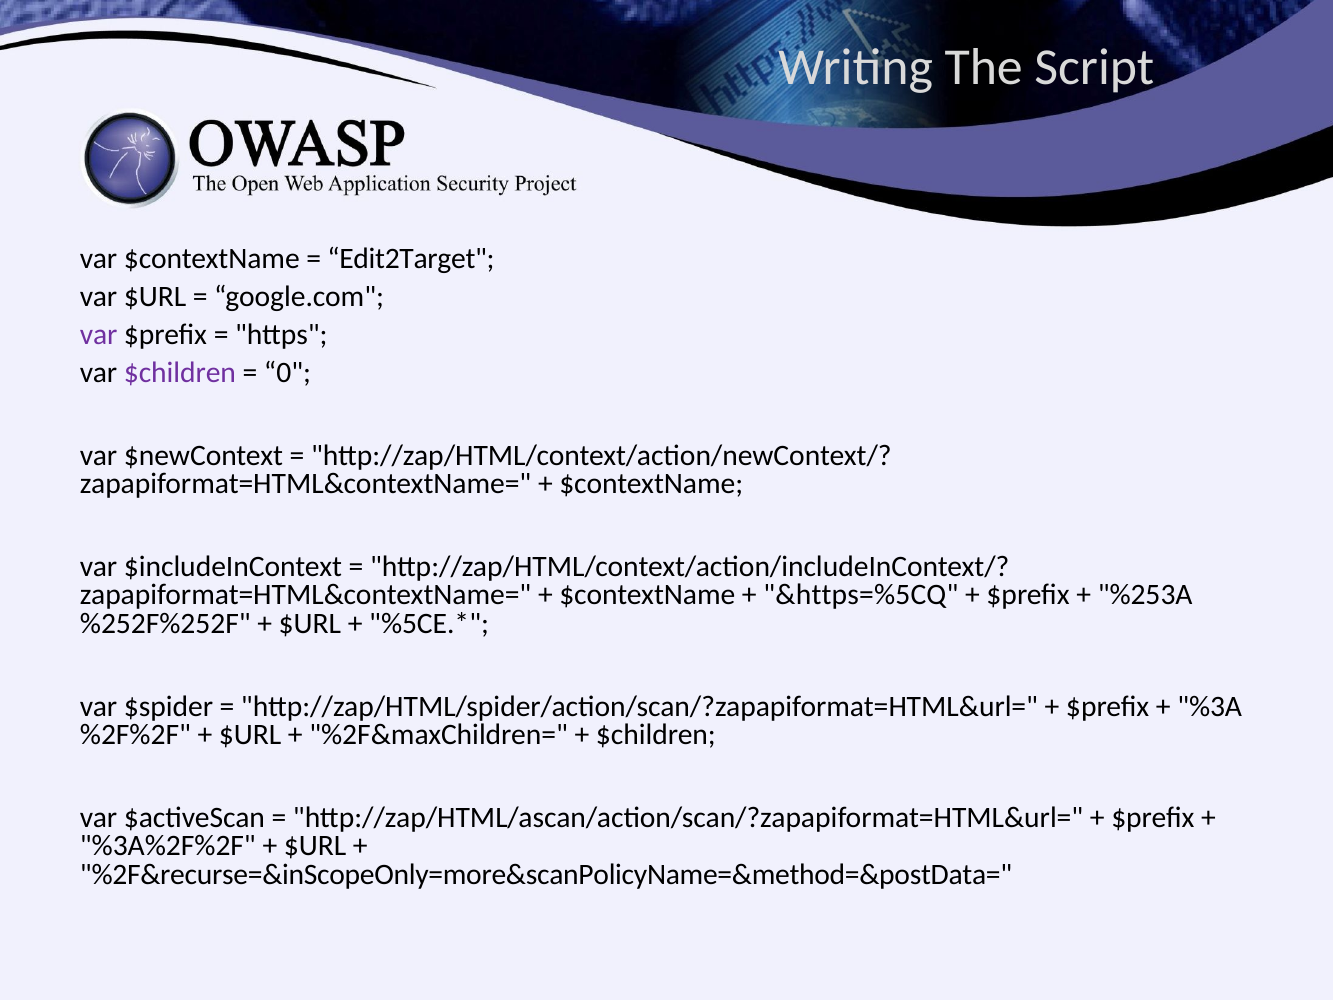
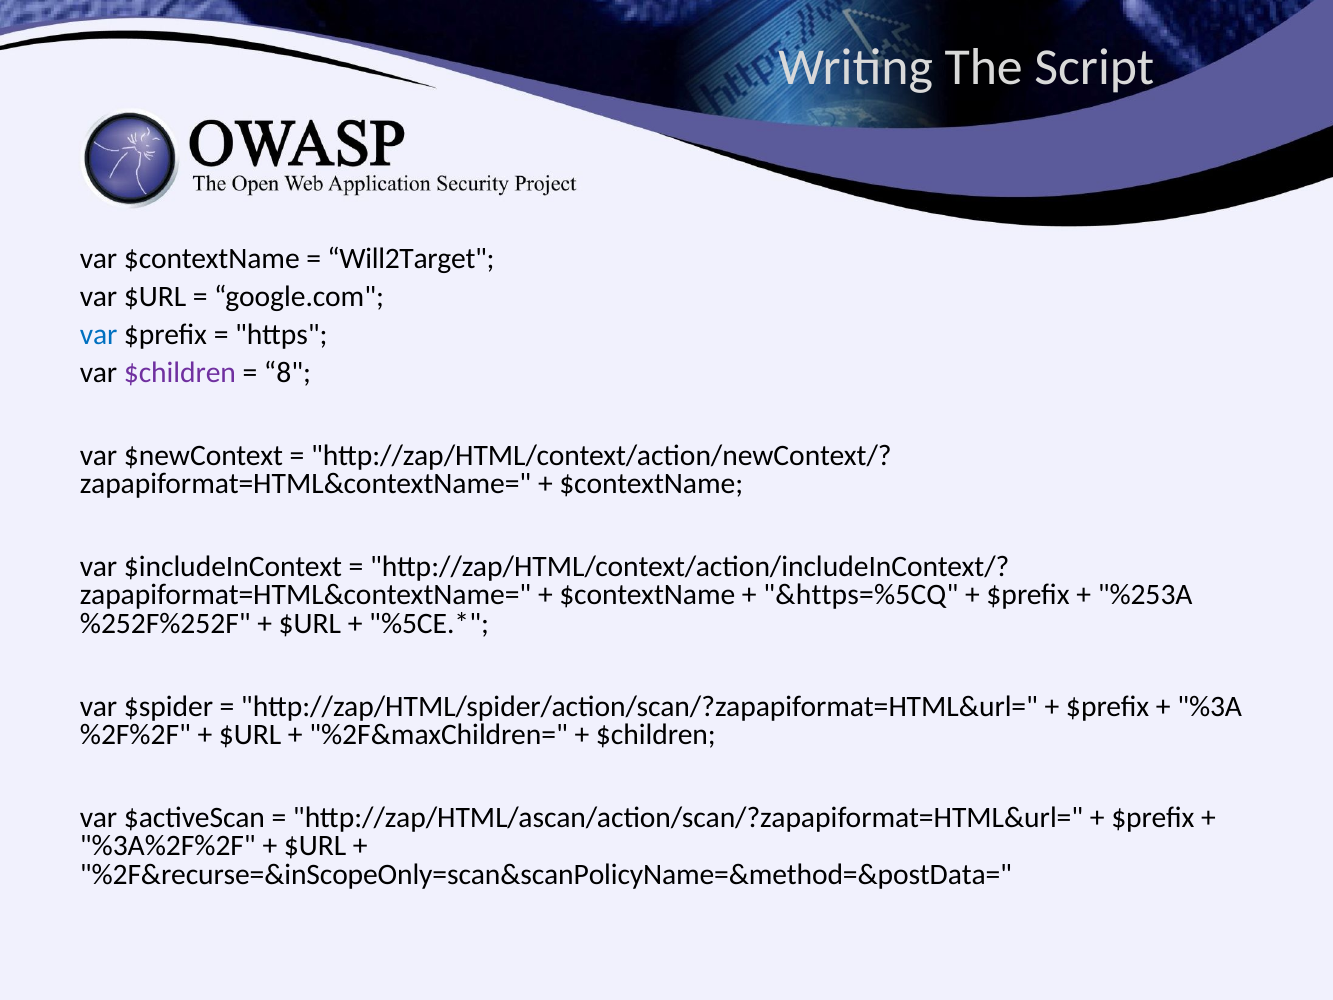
Edit2Target: Edit2Target -> Will2Target (411, 259)
var colour: purple -> blue (99, 334)
0: 0 -> 8 (287, 372)
%2F&recurse=&inScopeOnly=more&scanPolicyName=&method=&postData=: %2F&recurse=&inScopeOnly=more&scanPolicyName=&method=&postData= -> %2F&recurse=&inScopeOnly=scan&scanPolicyName=&method=&postData= (546, 874)
